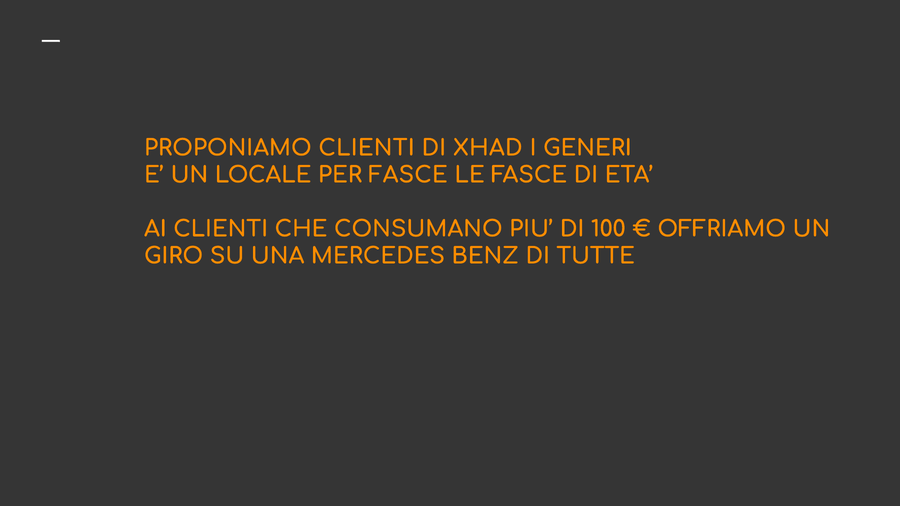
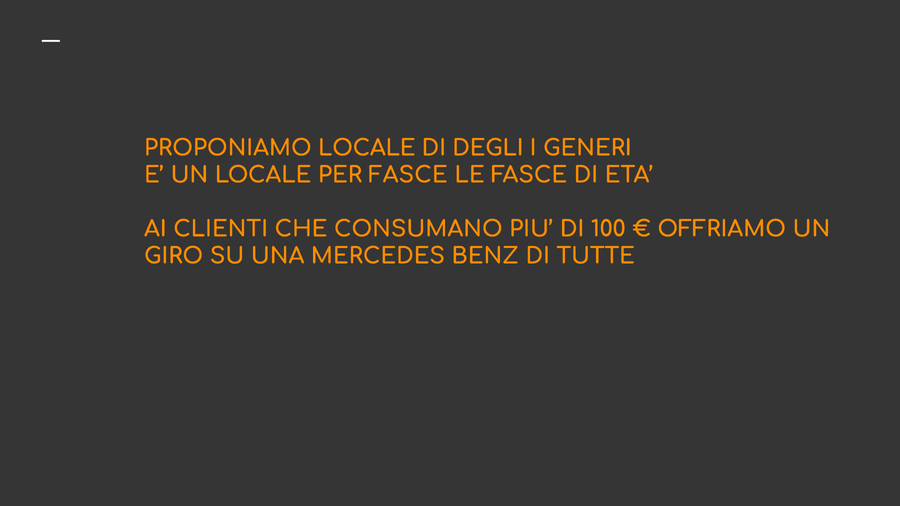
PROPONIAMO CLIENTI: CLIENTI -> LOCALE (367, 148)
XHAD: XHAD -> DEGLI (488, 148)
